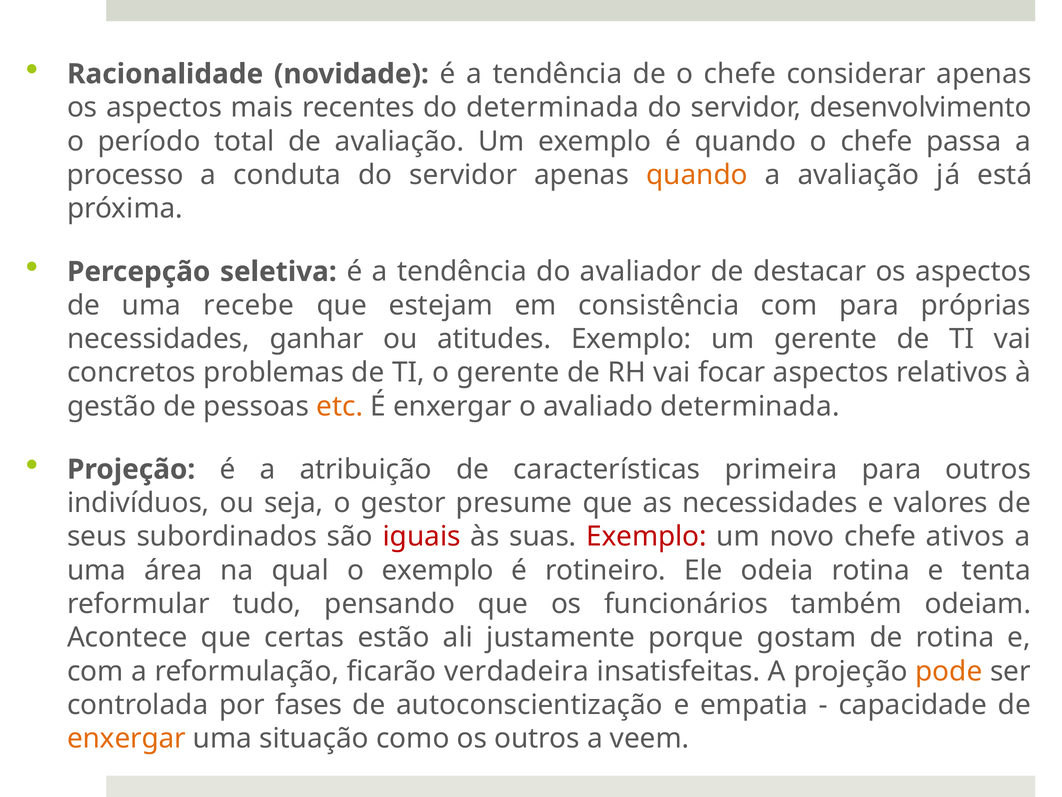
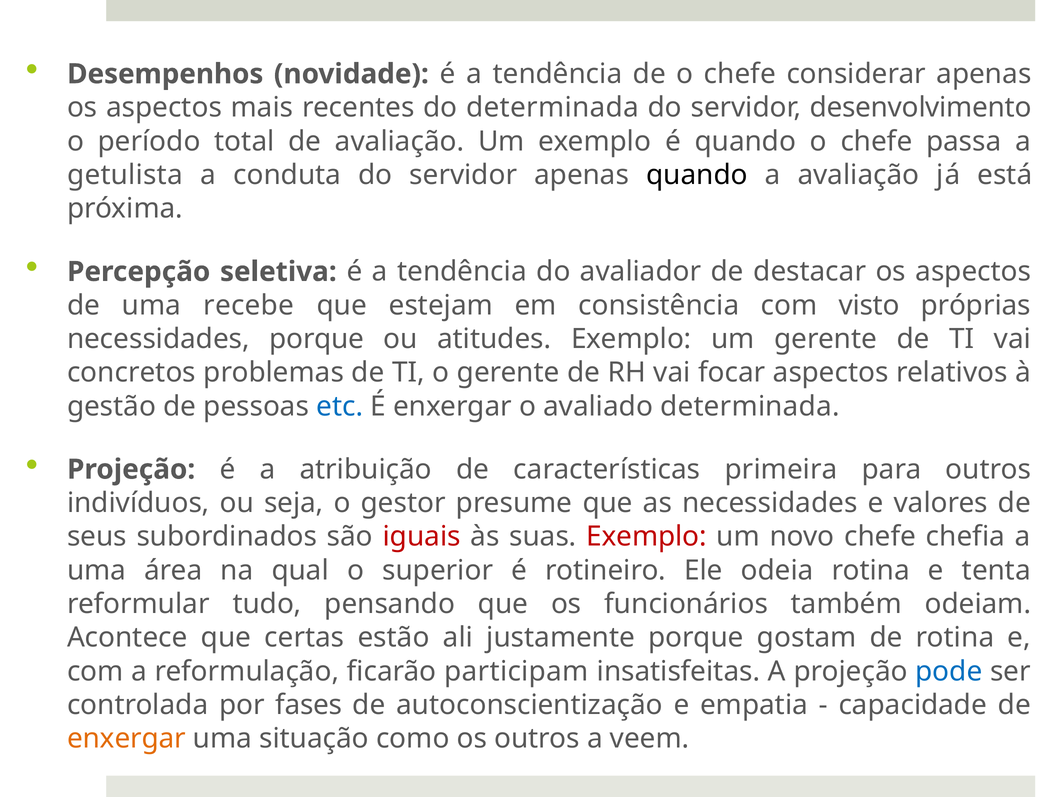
Racionalidade: Racionalidade -> Desempenhos (165, 74)
processo: processo -> getulista (125, 175)
quando colour: orange -> black (697, 175)
com para: para -> visto (869, 305)
necessidades ganhar: ganhar -> porque (317, 339)
etc colour: orange -> blue (340, 406)
ativos: ativos -> chefia (965, 536)
o exemplo: exemplo -> superior (438, 570)
verdadeira: verdadeira -> participam (516, 671)
pode colour: orange -> blue (949, 671)
